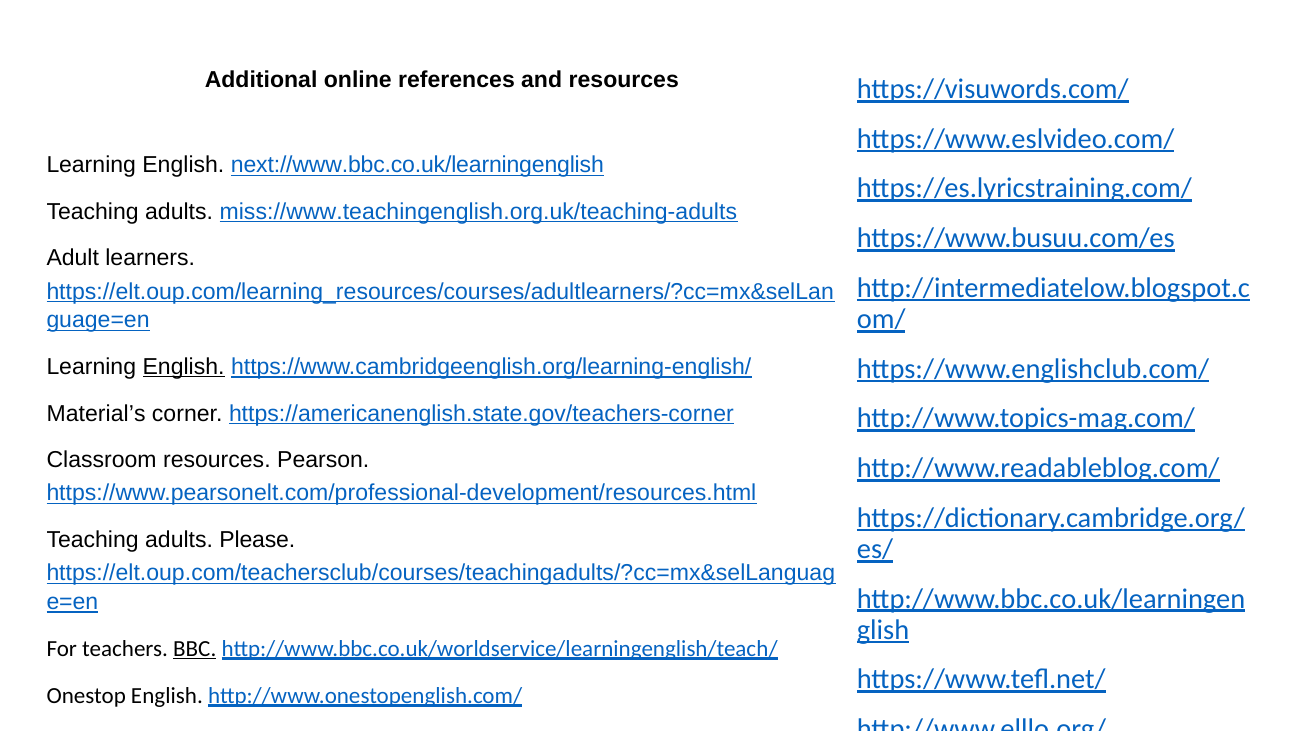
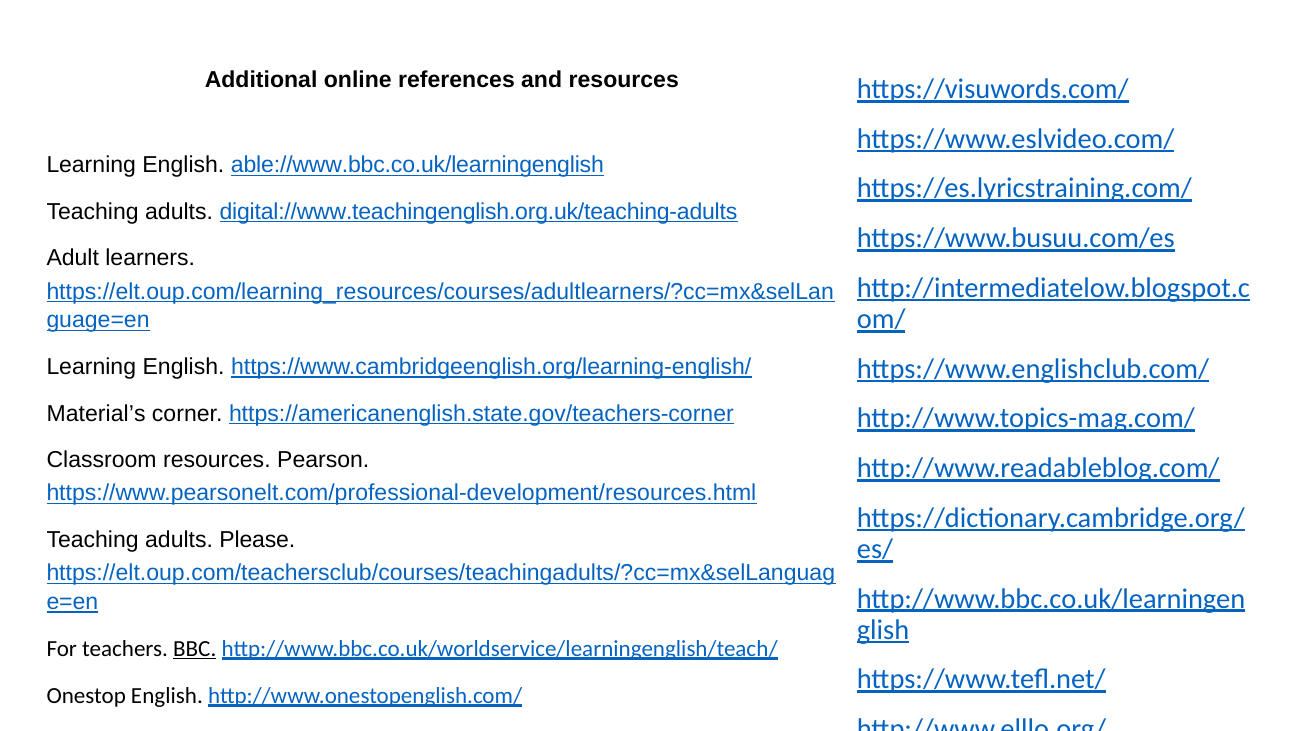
next://www.bbc.co.uk/learningenglish: next://www.bbc.co.uk/learningenglish -> able://www.bbc.co.uk/learningenglish (417, 165)
miss://www.teachingenglish.org.uk/teaching-adults: miss://www.teachingenglish.org.uk/teaching-adults -> digital://www.teachingenglish.org.uk/teaching-adults (478, 212)
English underline: present -> none (184, 367)
